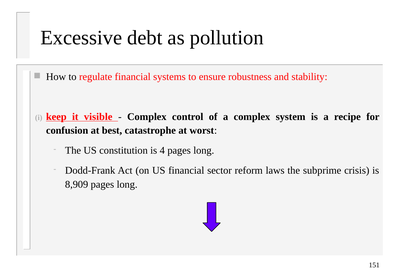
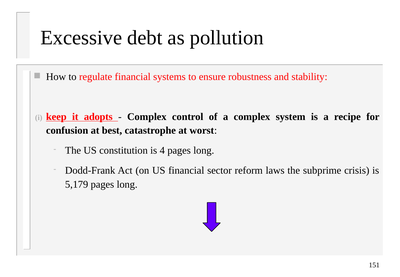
visible: visible -> adopts (98, 117)
8,909: 8,909 -> 5,179 (77, 184)
